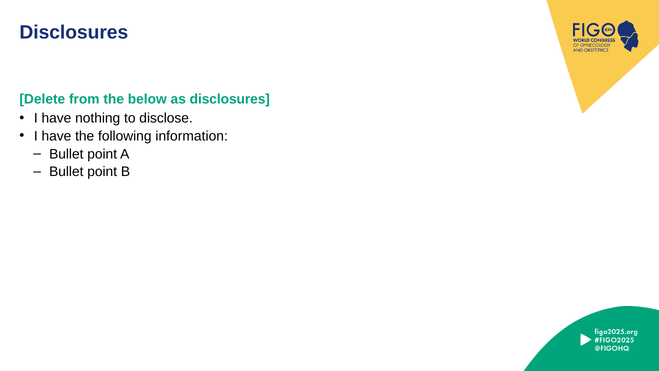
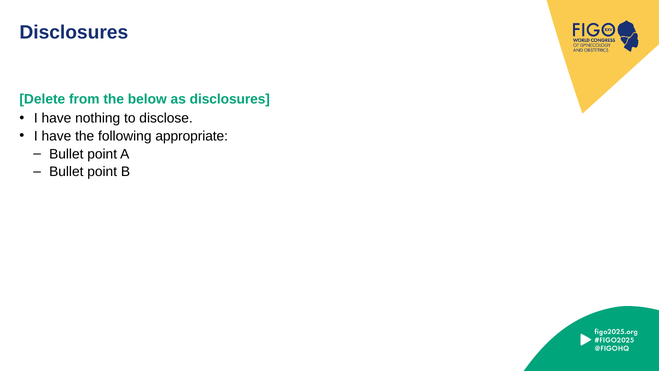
information: information -> appropriate (192, 136)
